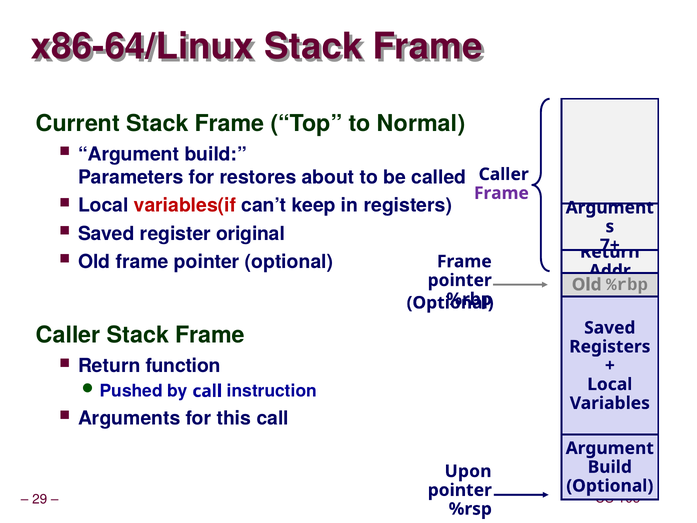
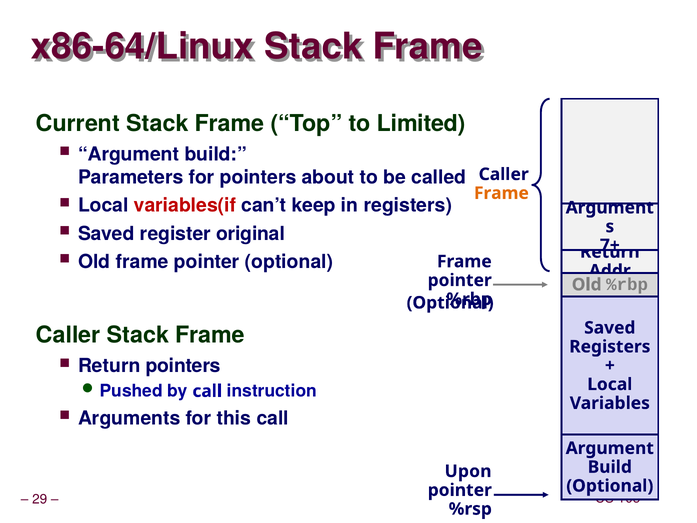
Normal: Normal -> Limited (421, 123)
for restores: restores -> pointers (258, 177)
Frame colour: purple -> orange (501, 193)
Return function: function -> pointers (183, 366)
